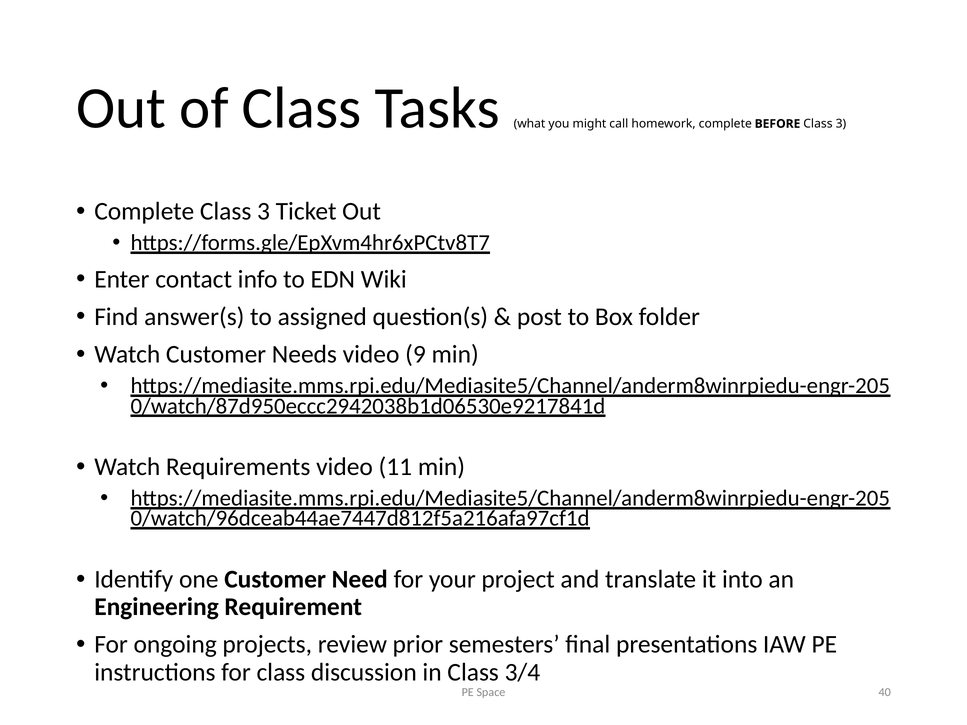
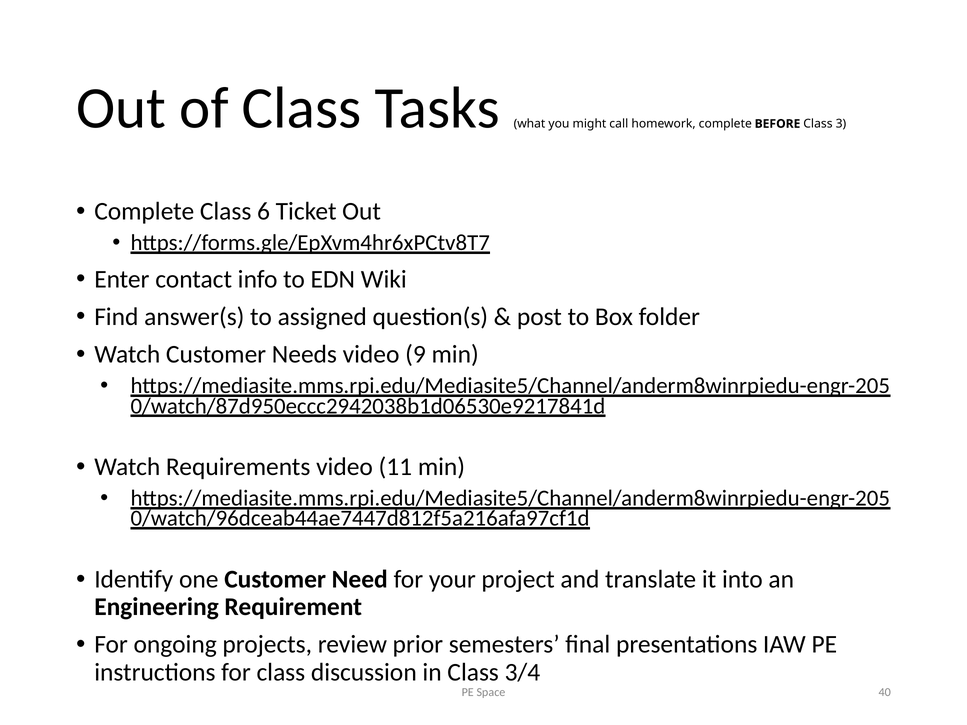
Complete Class 3: 3 -> 6 (263, 212)
